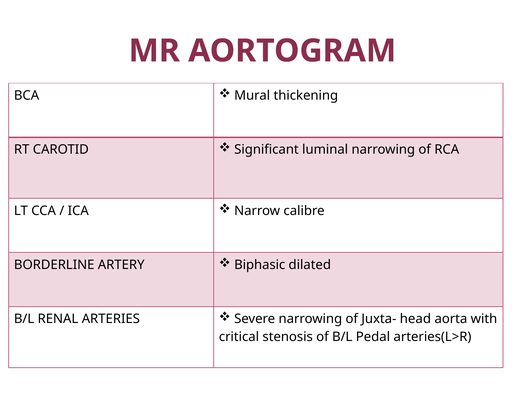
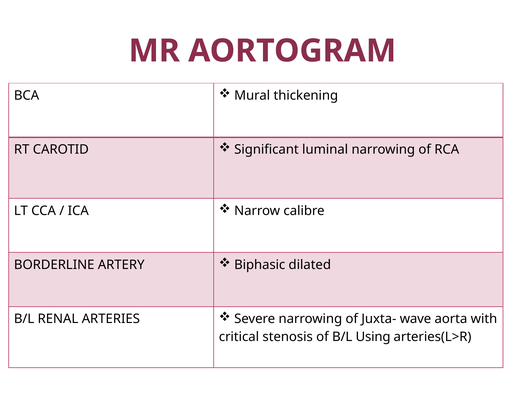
head: head -> wave (415, 319)
Pedal: Pedal -> Using (373, 336)
